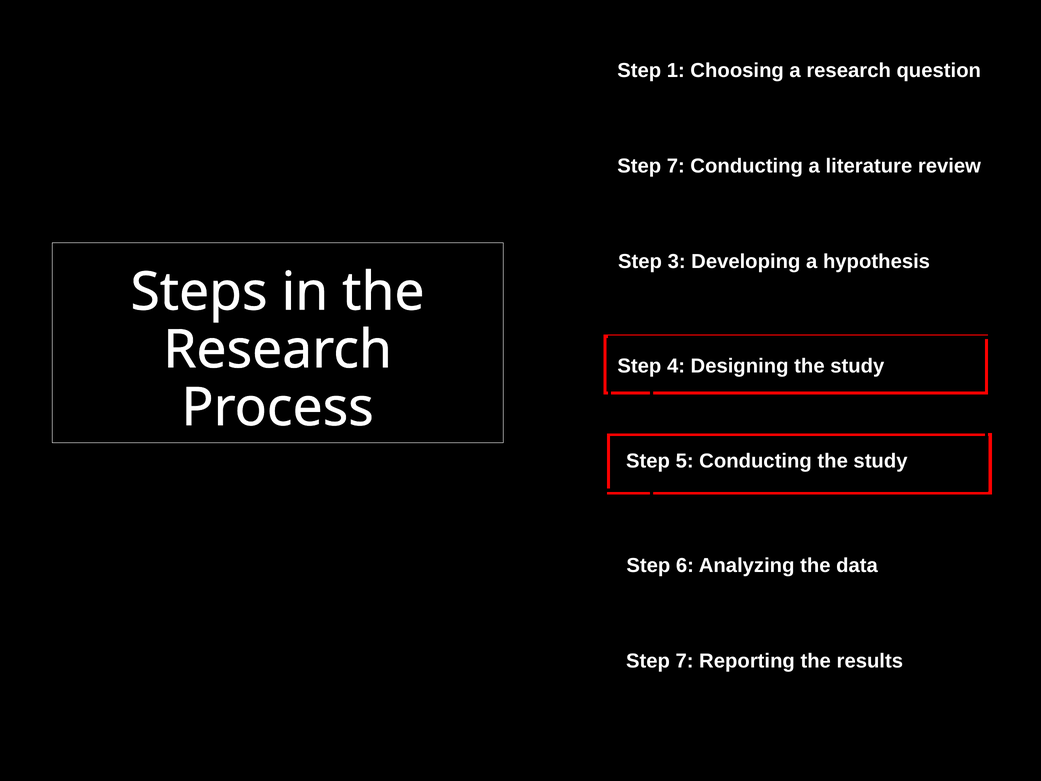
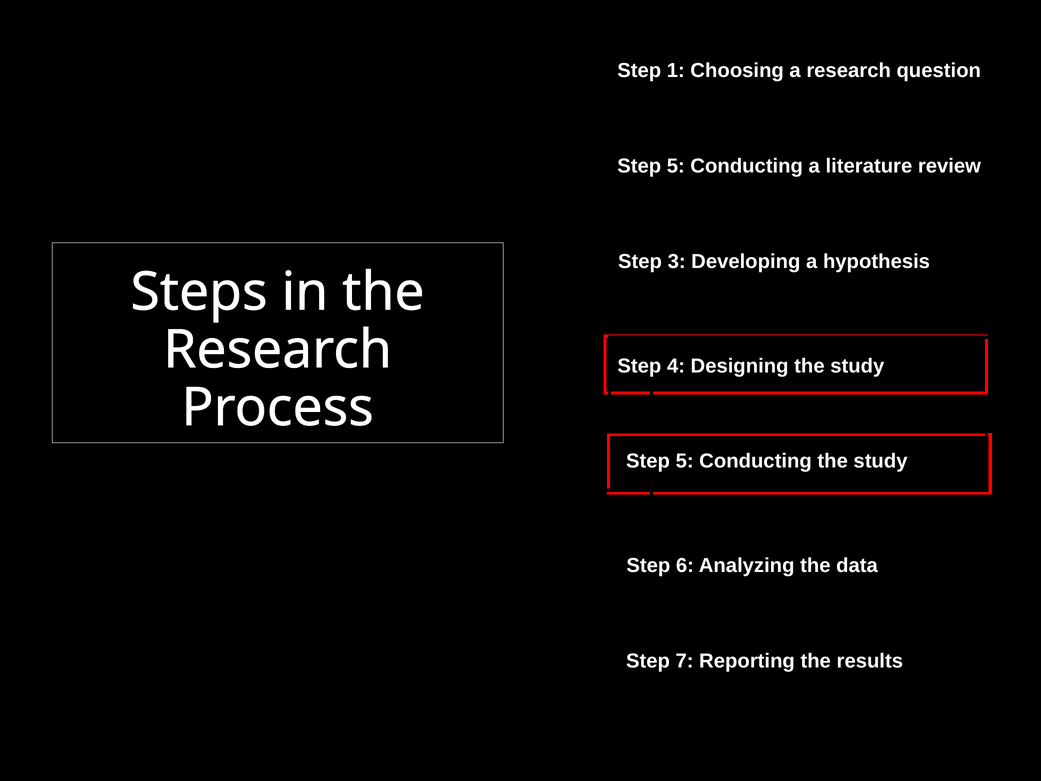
7: 7 -> 5 (676, 166)
